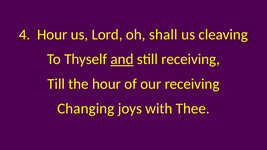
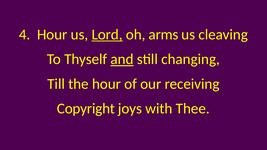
Lord underline: none -> present (107, 35)
shall: shall -> arms (163, 35)
still receiving: receiving -> changing (191, 59)
Changing: Changing -> Copyright (86, 109)
